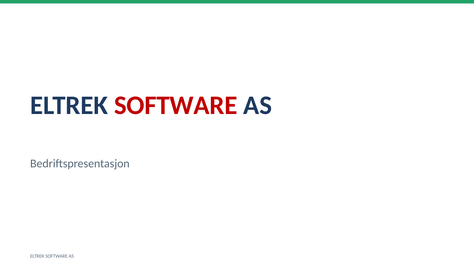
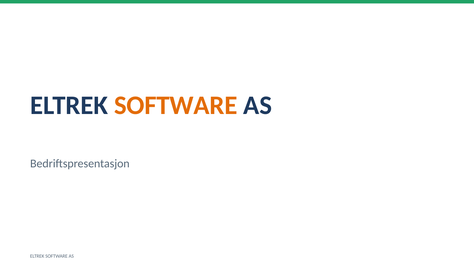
SOFTWARE colour: red -> orange (176, 105)
